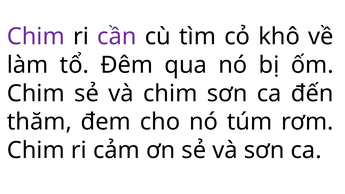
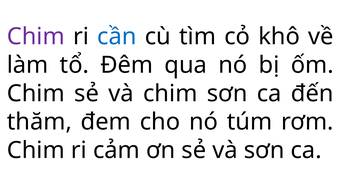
cần colour: purple -> blue (117, 37)
